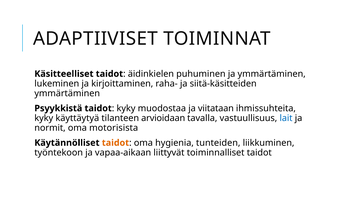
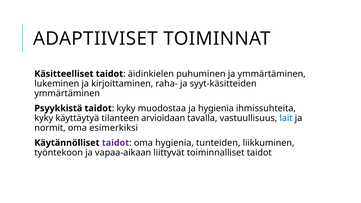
siitä-käsitteiden: siitä-käsitteiden -> syyt-käsitteiden (223, 84)
ja viitataan: viitataan -> hygienia (216, 108)
motorisista: motorisista -> esimerkiksi (114, 128)
taidot colour: orange -> purple (115, 143)
